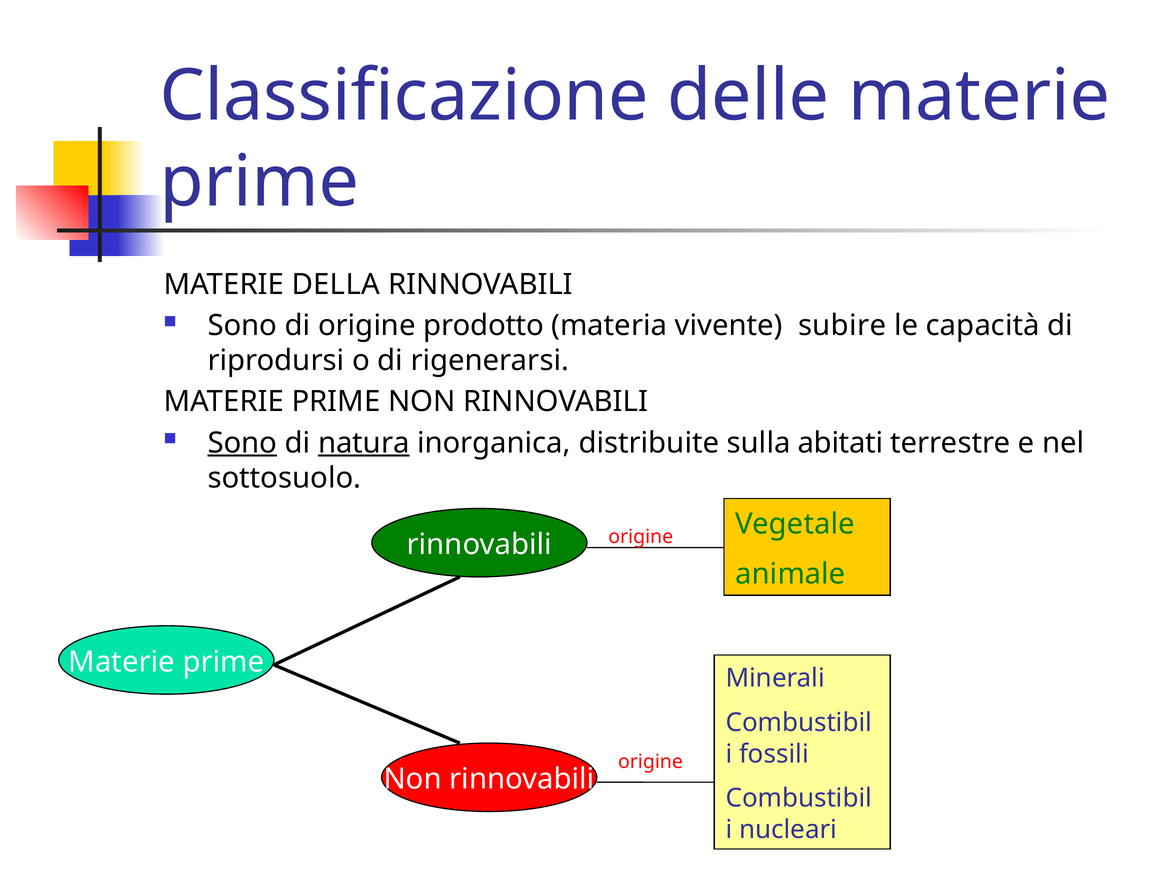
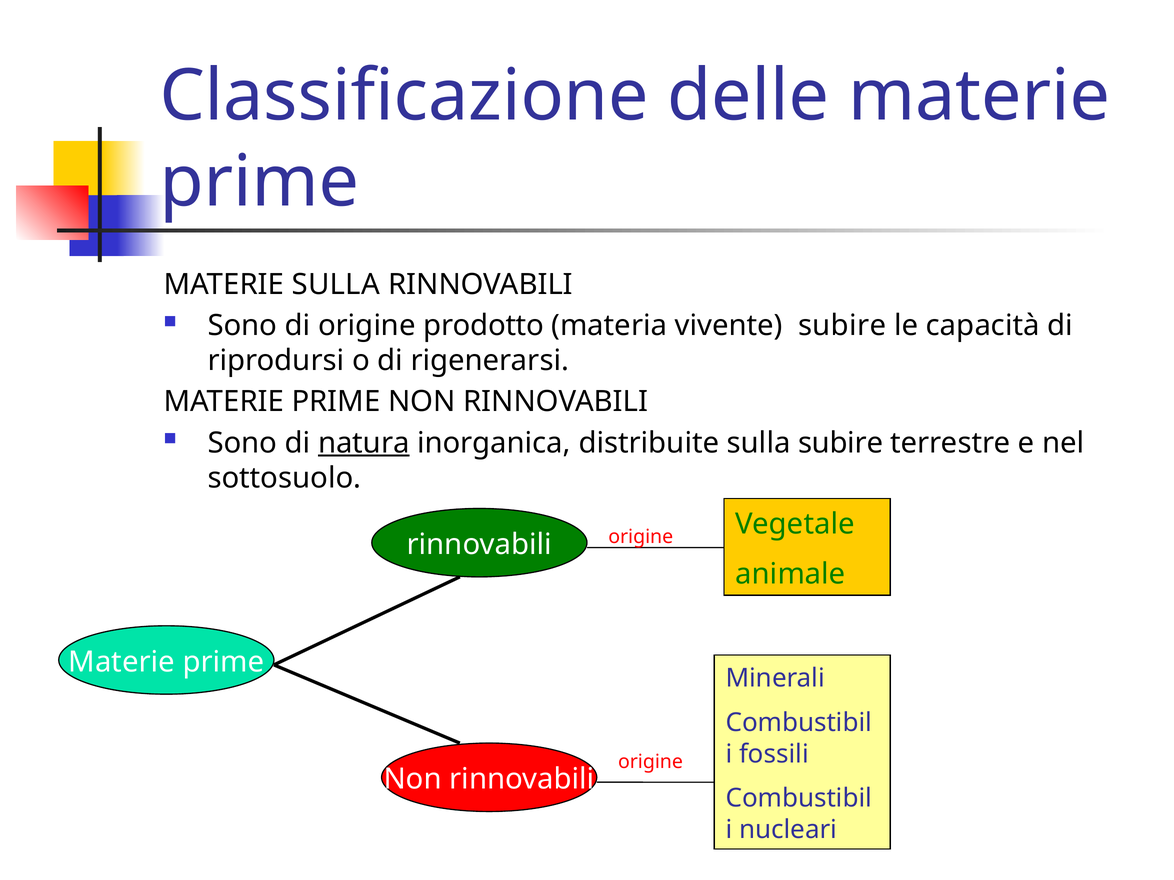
MATERIE DELLA: DELLA -> SULLA (336, 285)
Sono underline: present -> none (242, 443)
sulla abitati: abitati -> subire (841, 443)
